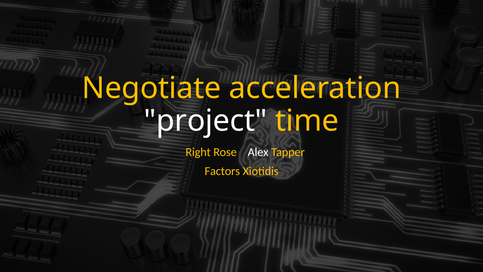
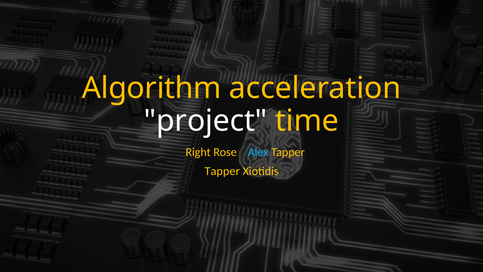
Negotiate: Negotiate -> Algorithm (152, 88)
Alex colour: white -> light blue (258, 152)
Factors: Factors -> Tapper (222, 171)
